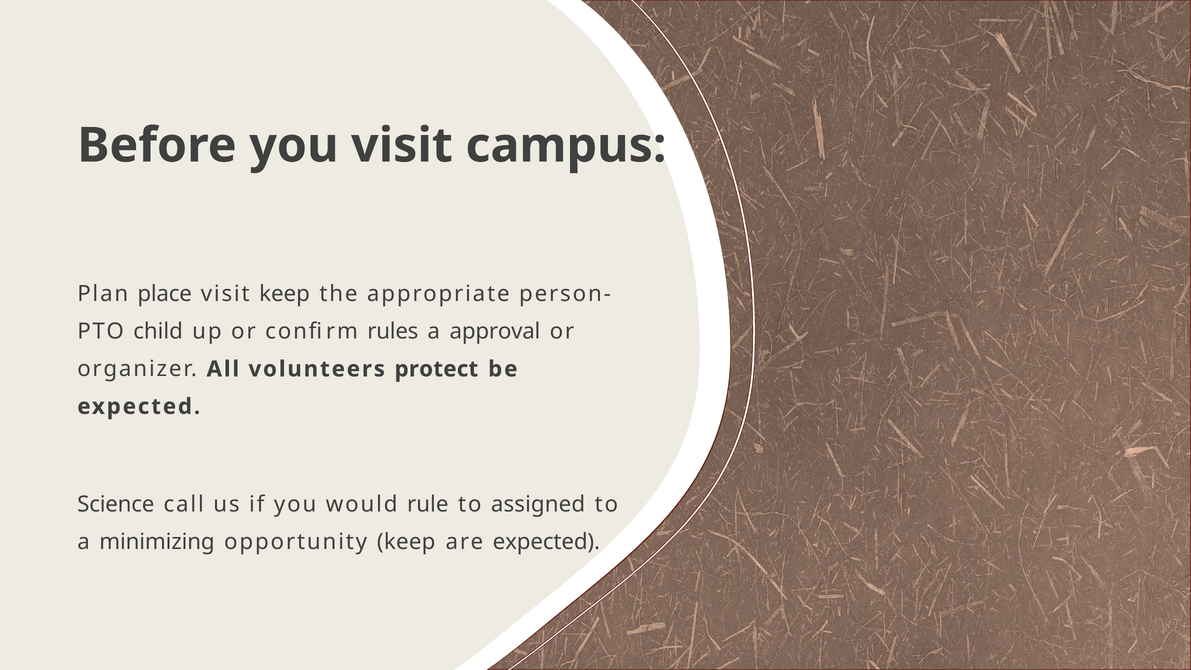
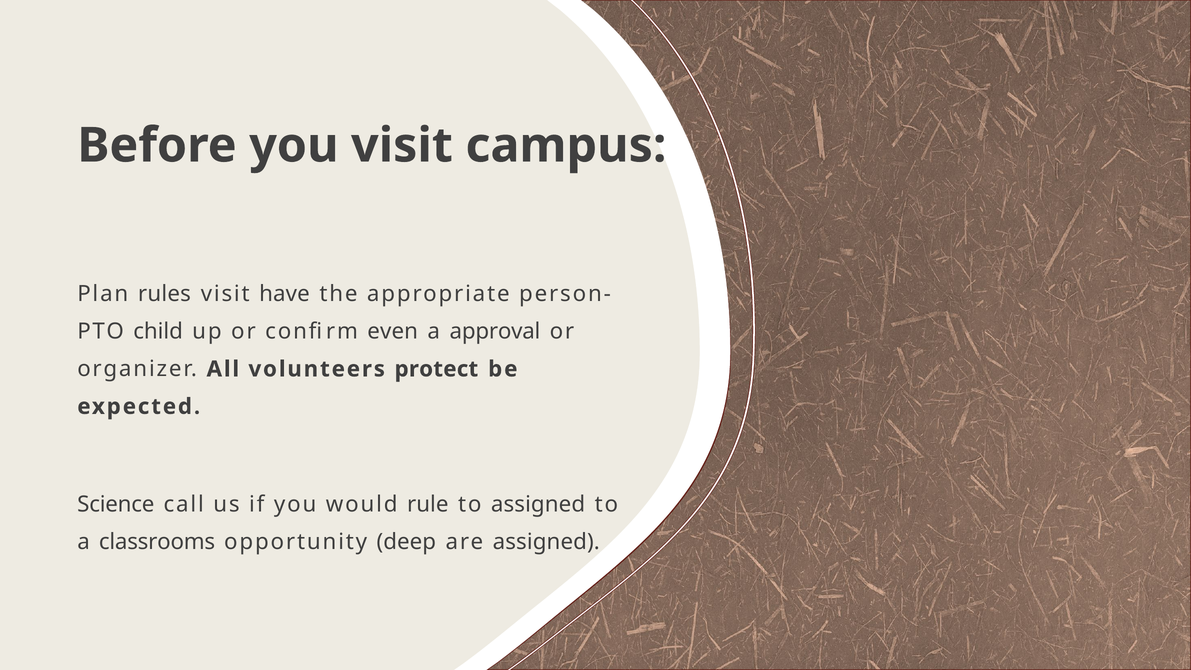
place: place -> rules (164, 294)
visit keep: keep -> have (284, 294)
rules: rules -> even (393, 332)
minimizing: minimizing -> classrooms (157, 542)
opportunity keep: keep -> deep (406, 542)
are expected: expected -> assigned (546, 542)
